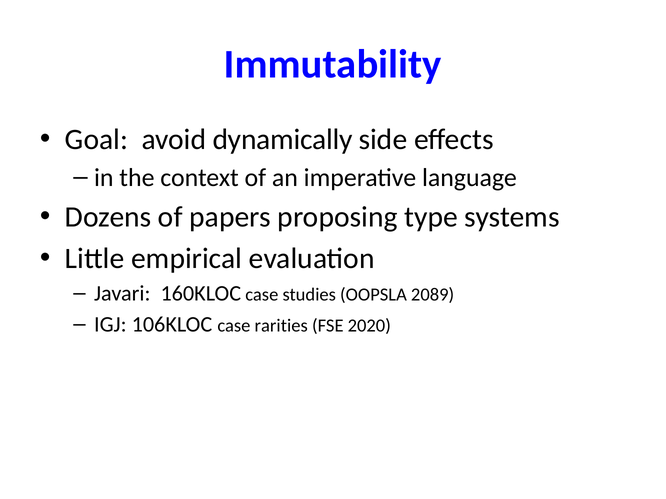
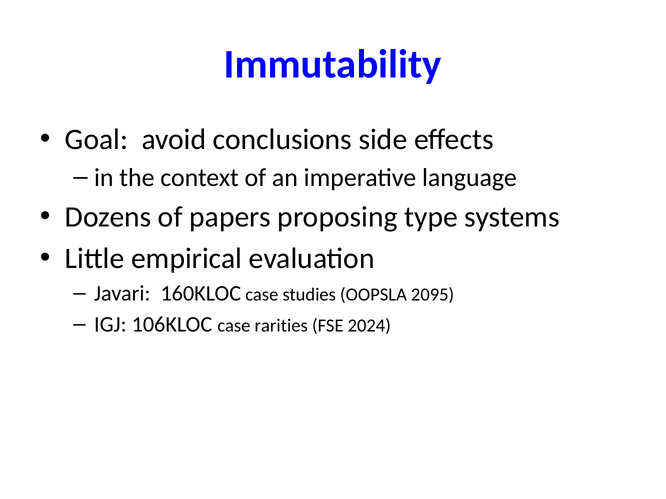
dynamically: dynamically -> conclusions (282, 140)
2089: 2089 -> 2095 (433, 295)
2020: 2020 -> 2024 (369, 326)
